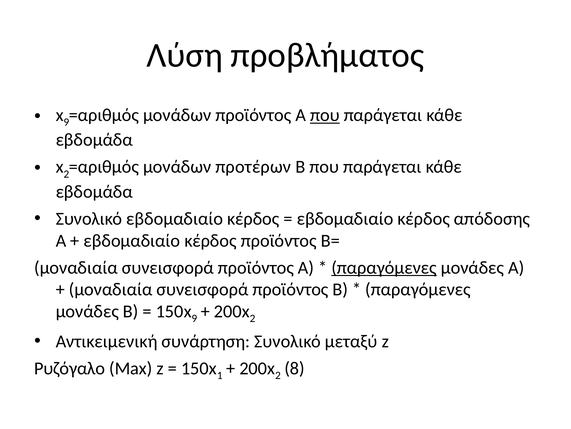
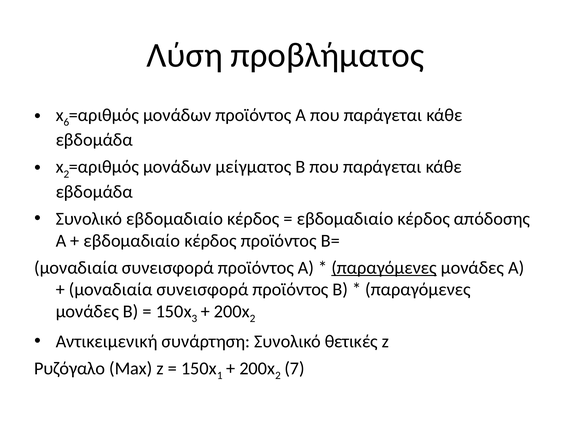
9: 9 -> 6 (66, 122)
που underline: present -> none (325, 115)
προτέρων: προτέρων -> μείγματος (253, 167)
9: 9 -> 3 (194, 318)
μεταξύ: μεταξύ -> θετικές (351, 341)
8: 8 -> 7 (294, 368)
